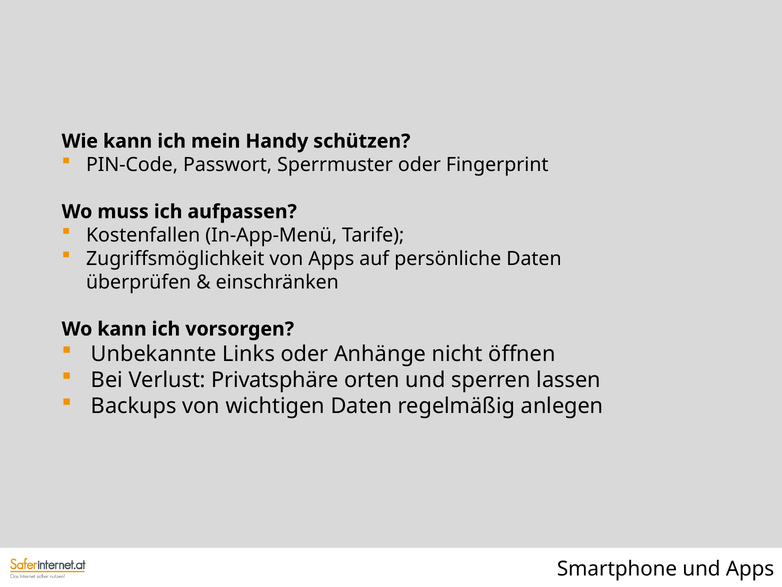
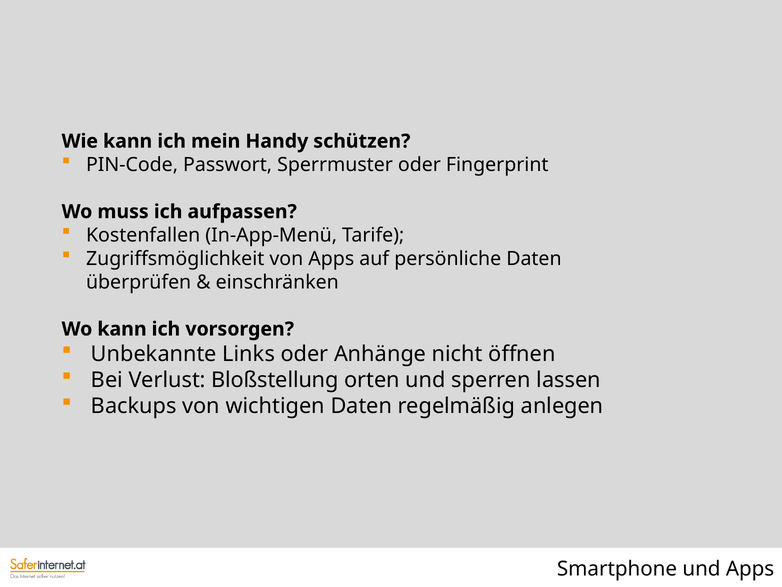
Privatsphäre: Privatsphäre -> Bloßstellung (275, 380)
